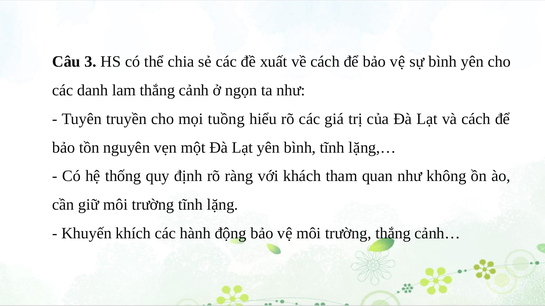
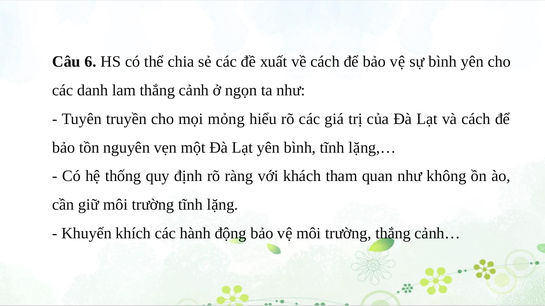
3: 3 -> 6 (91, 62)
tuồng: tuồng -> mỏng (226, 119)
